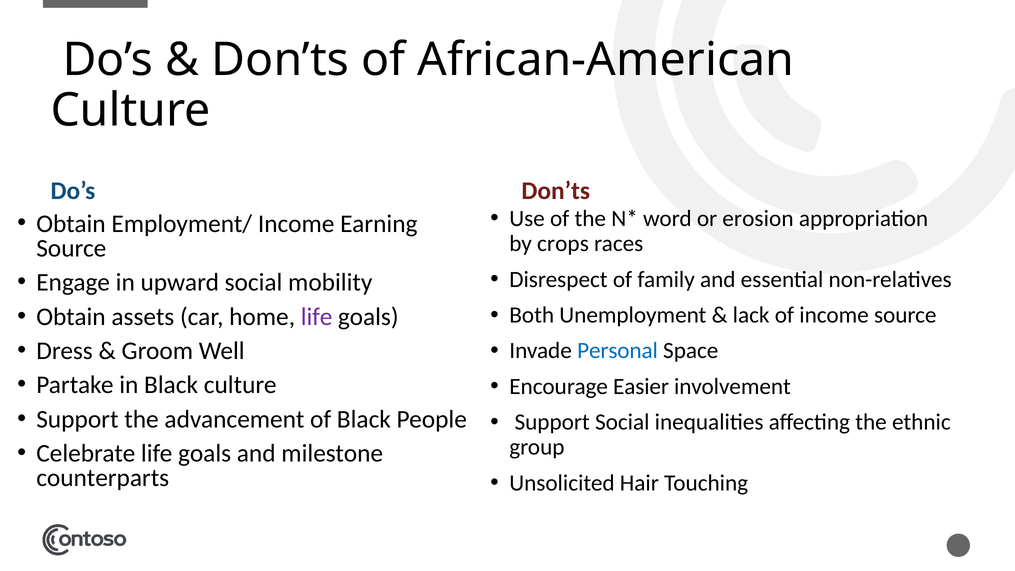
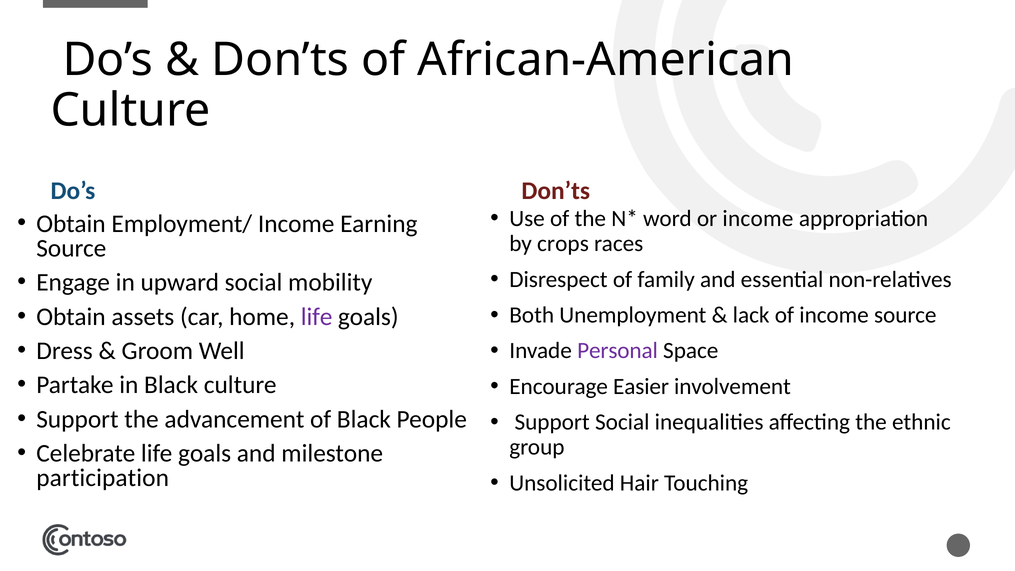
or erosion: erosion -> income (758, 219)
Personal colour: blue -> purple (618, 351)
counterparts: counterparts -> participation (103, 478)
